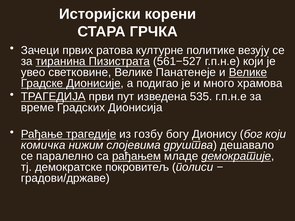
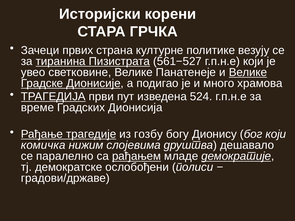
ратова: ратова -> страна (115, 50)
535: 535 -> 524 (201, 97)
покровитељ: покровитељ -> ослобођени (137, 167)
